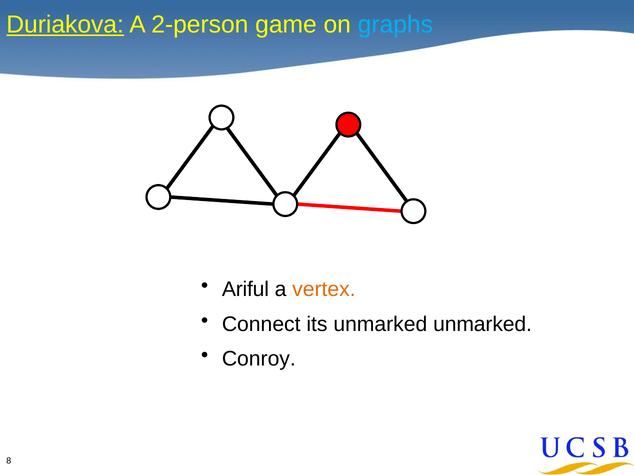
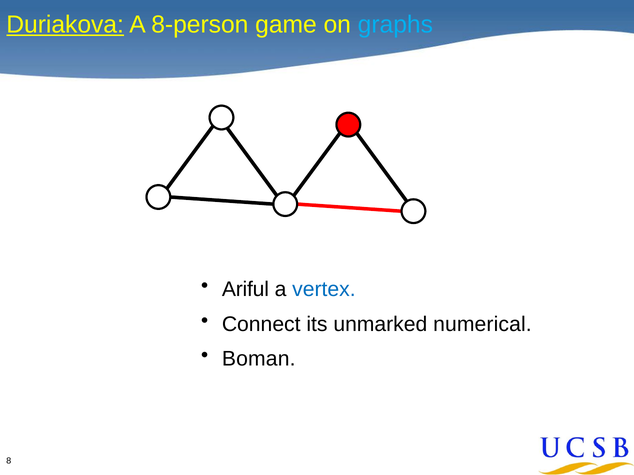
2-person: 2-person -> 8-person (200, 24)
vertex colour: orange -> blue (324, 290)
unmarked unmarked: unmarked -> numerical (482, 324)
Conroy: Conroy -> Boman (259, 359)
